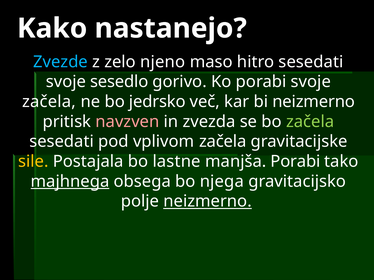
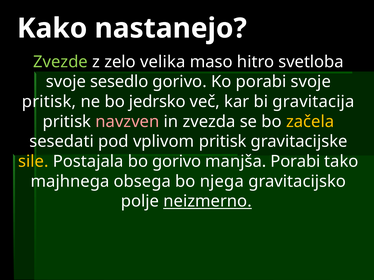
Zvezde colour: light blue -> light green (61, 62)
njeno: njeno -> velika (163, 62)
hitro sesedati: sesedati -> svetloba (311, 62)
začela: začela -> pritisk (49, 102)
bi neizmerno: neizmerno -> gravitacija (313, 102)
začela colour: light green -> yellow (310, 122)
vplivom začela: začela -> pritisk (223, 142)
bo lastne: lastne -> gorivo (177, 162)
majhnega underline: present -> none (70, 182)
